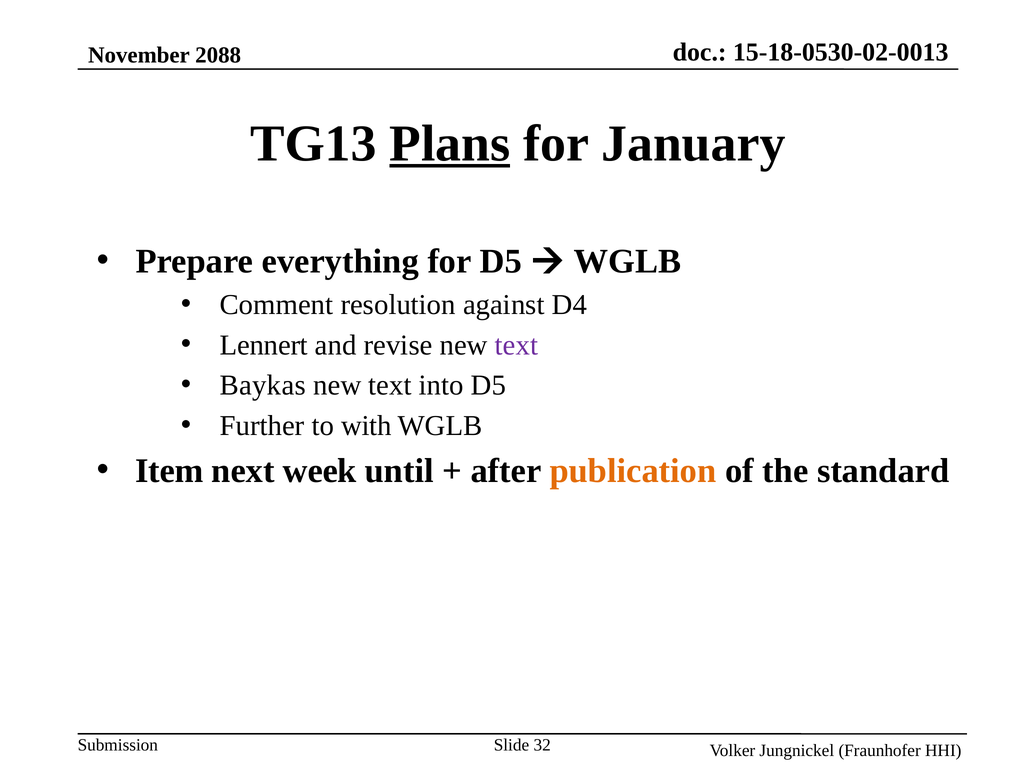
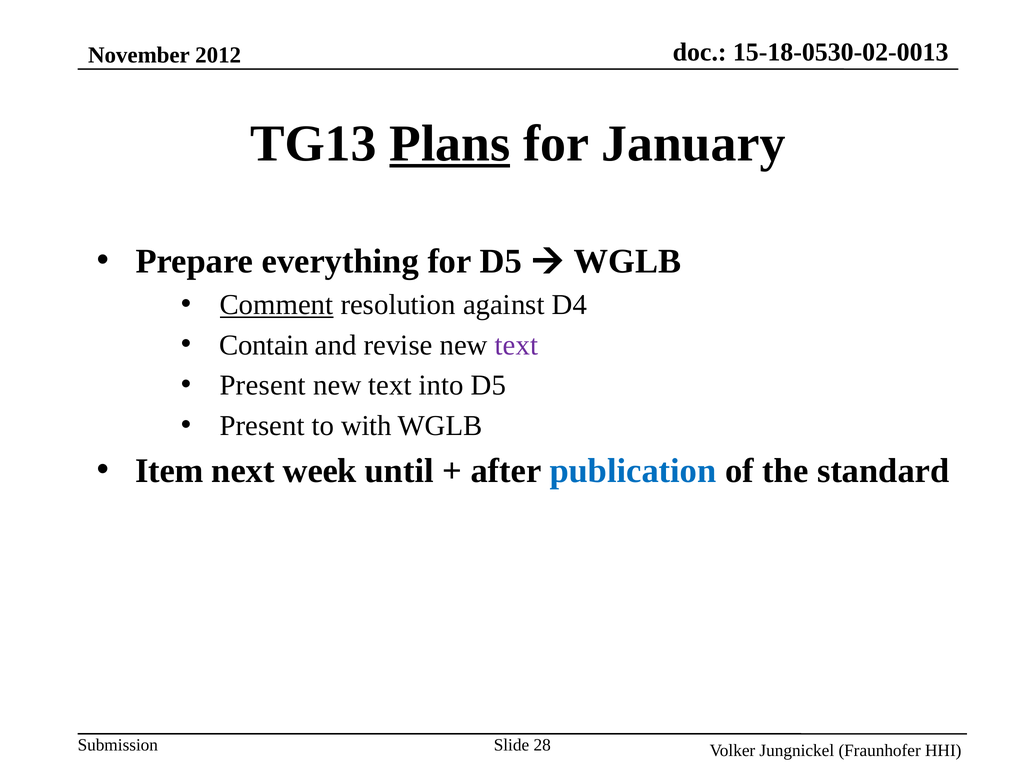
2088: 2088 -> 2012 (218, 55)
Comment underline: none -> present (277, 305)
Lennert: Lennert -> Contain (264, 345)
Baykas: Baykas -> Present (263, 385)
Further: Further -> Present (262, 426)
publication colour: orange -> blue (633, 471)
32: 32 -> 28 (542, 745)
